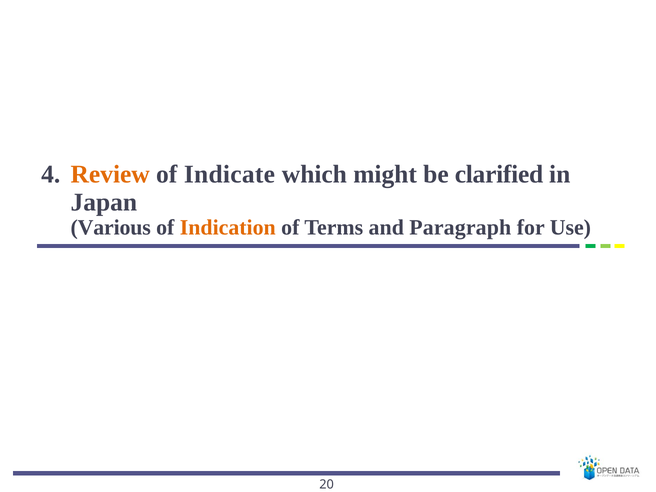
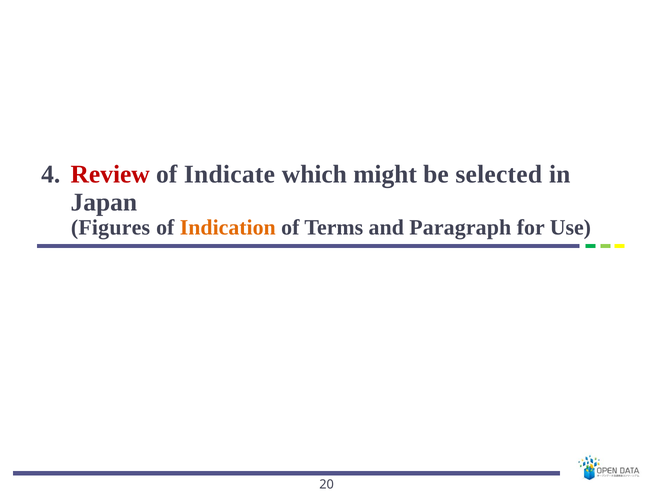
Review colour: orange -> red (110, 175)
clarified: clarified -> selected (499, 175)
Various: Various -> Figures (111, 228)
